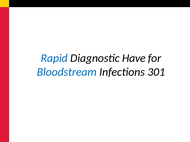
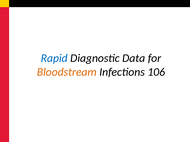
Have: Have -> Data (134, 58)
Bloodstream colour: blue -> orange (67, 72)
301: 301 -> 106 (156, 72)
